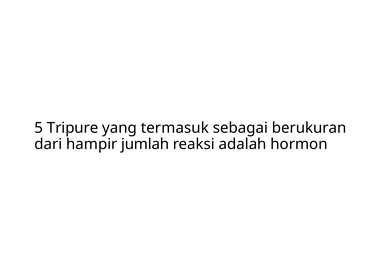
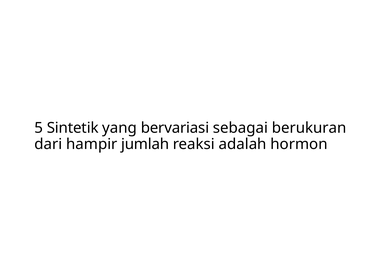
Tripure: Tripure -> Sintetik (73, 128)
termasuk: termasuk -> bervariasi (175, 128)
